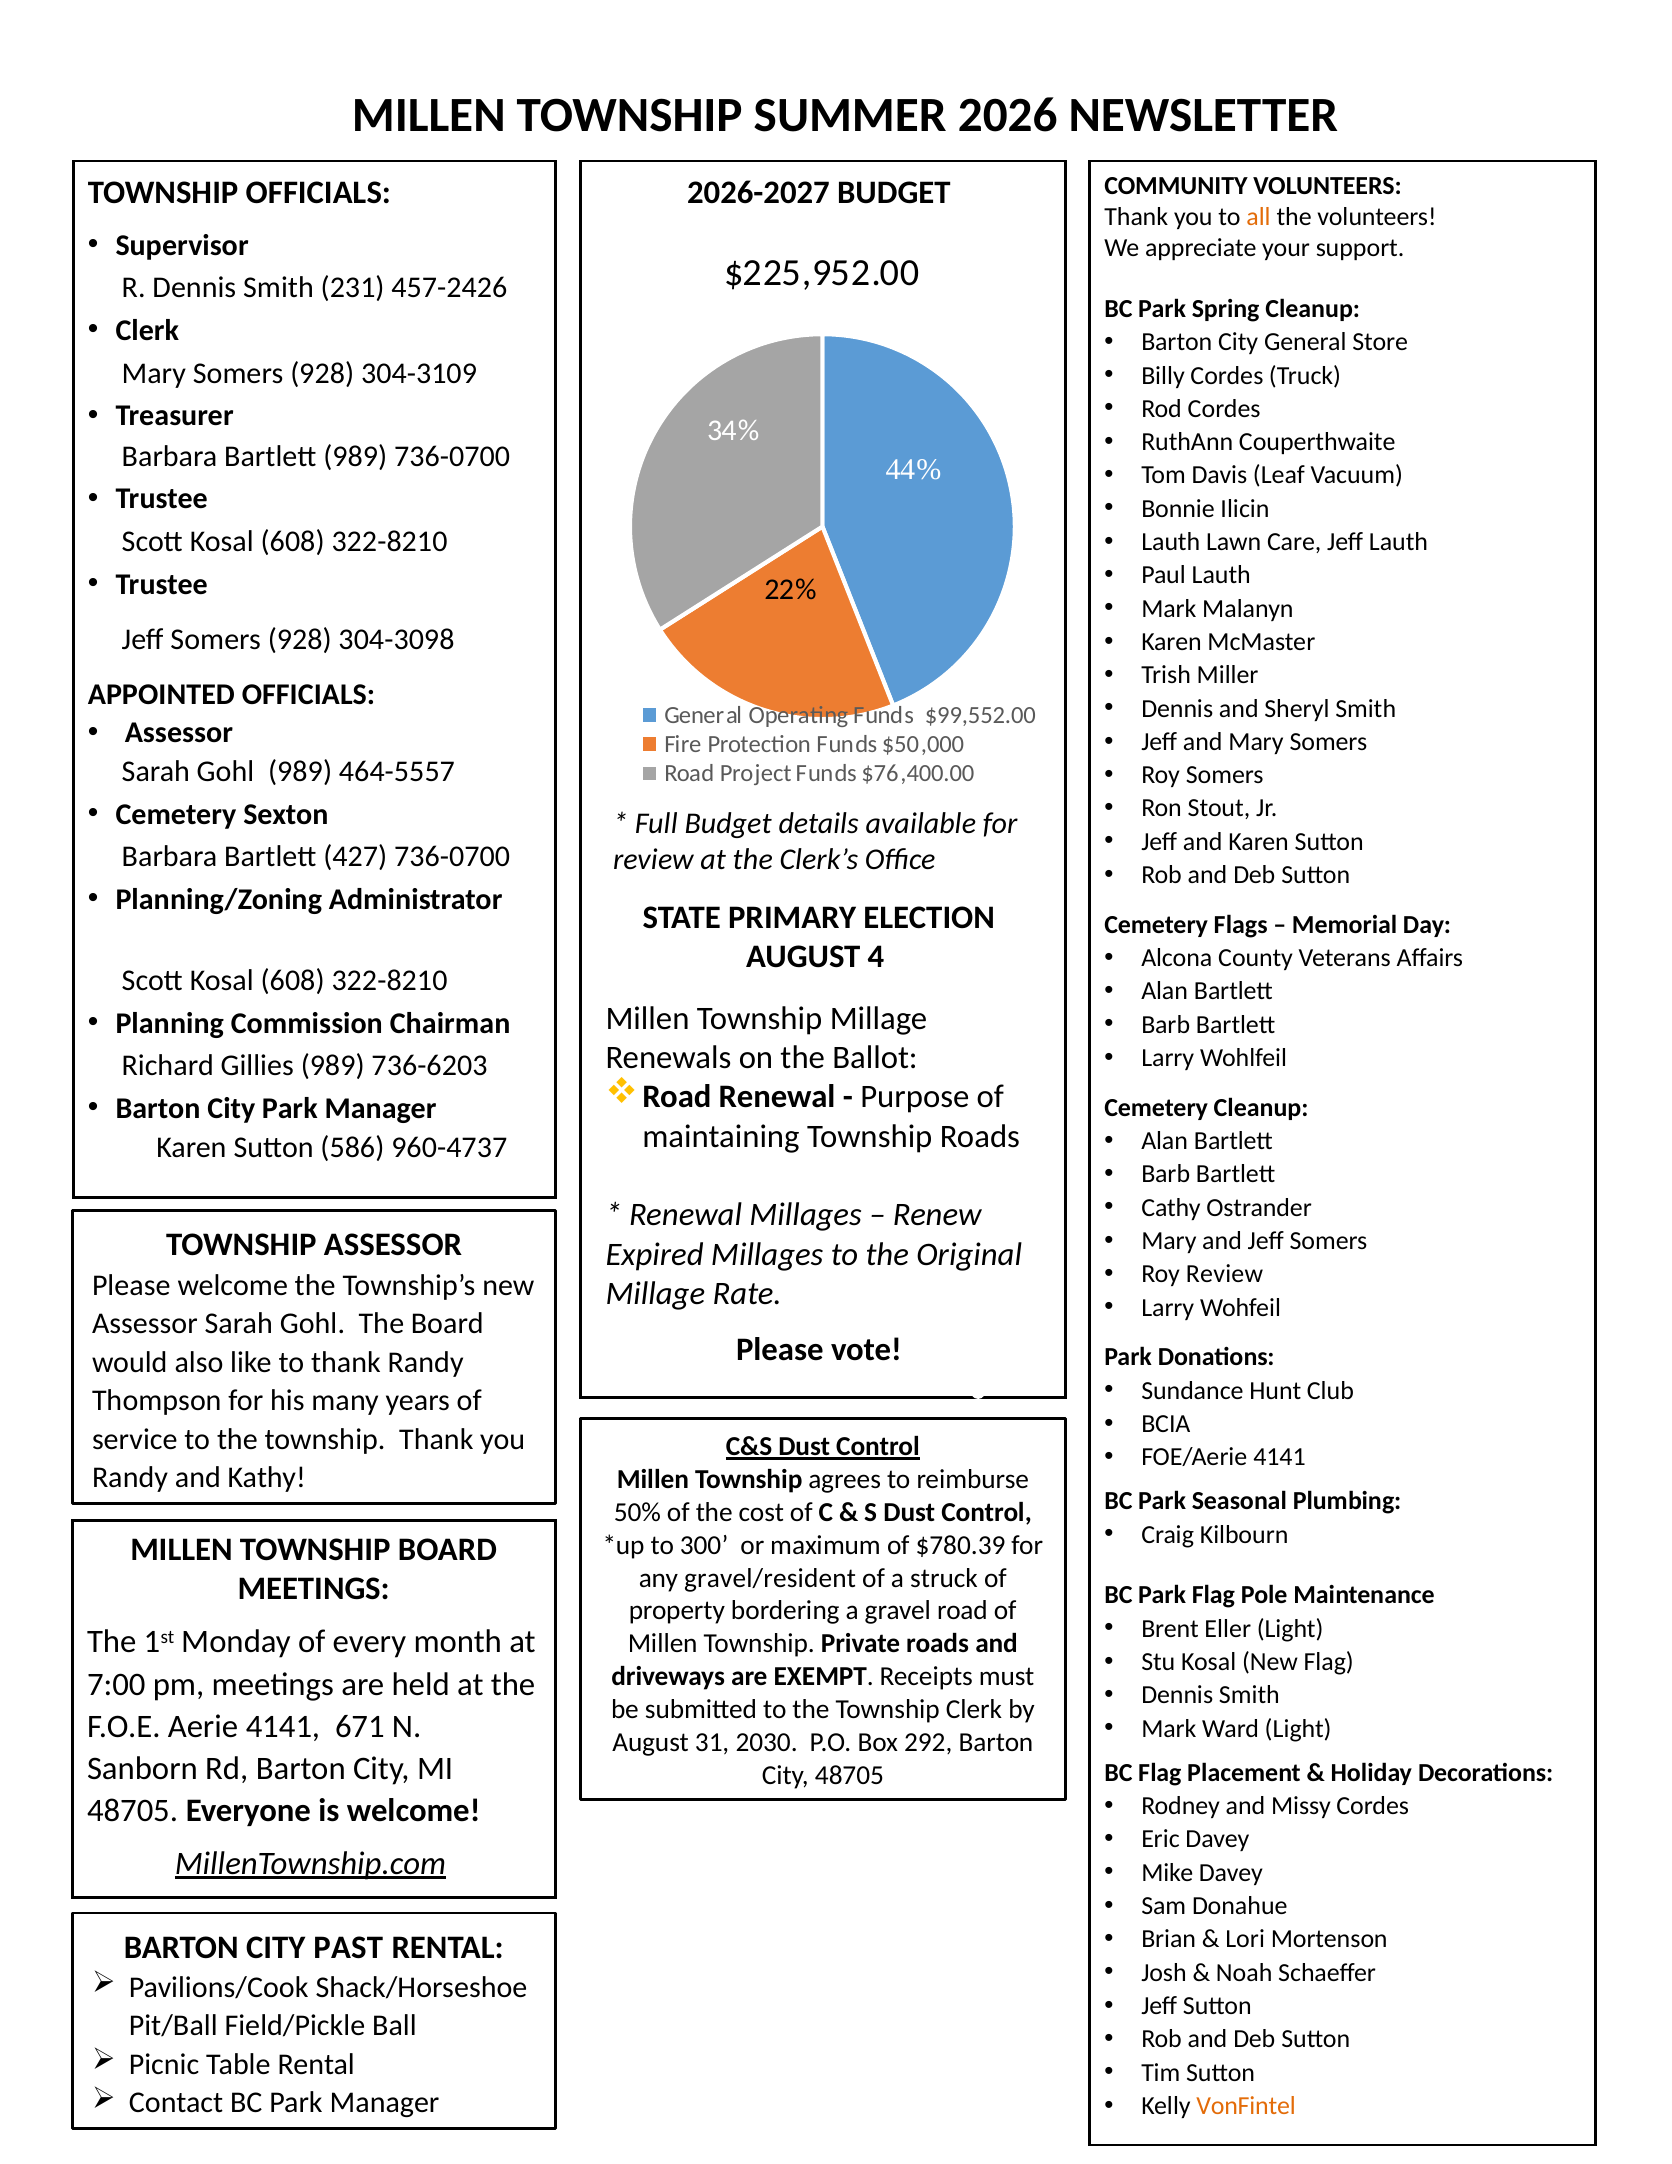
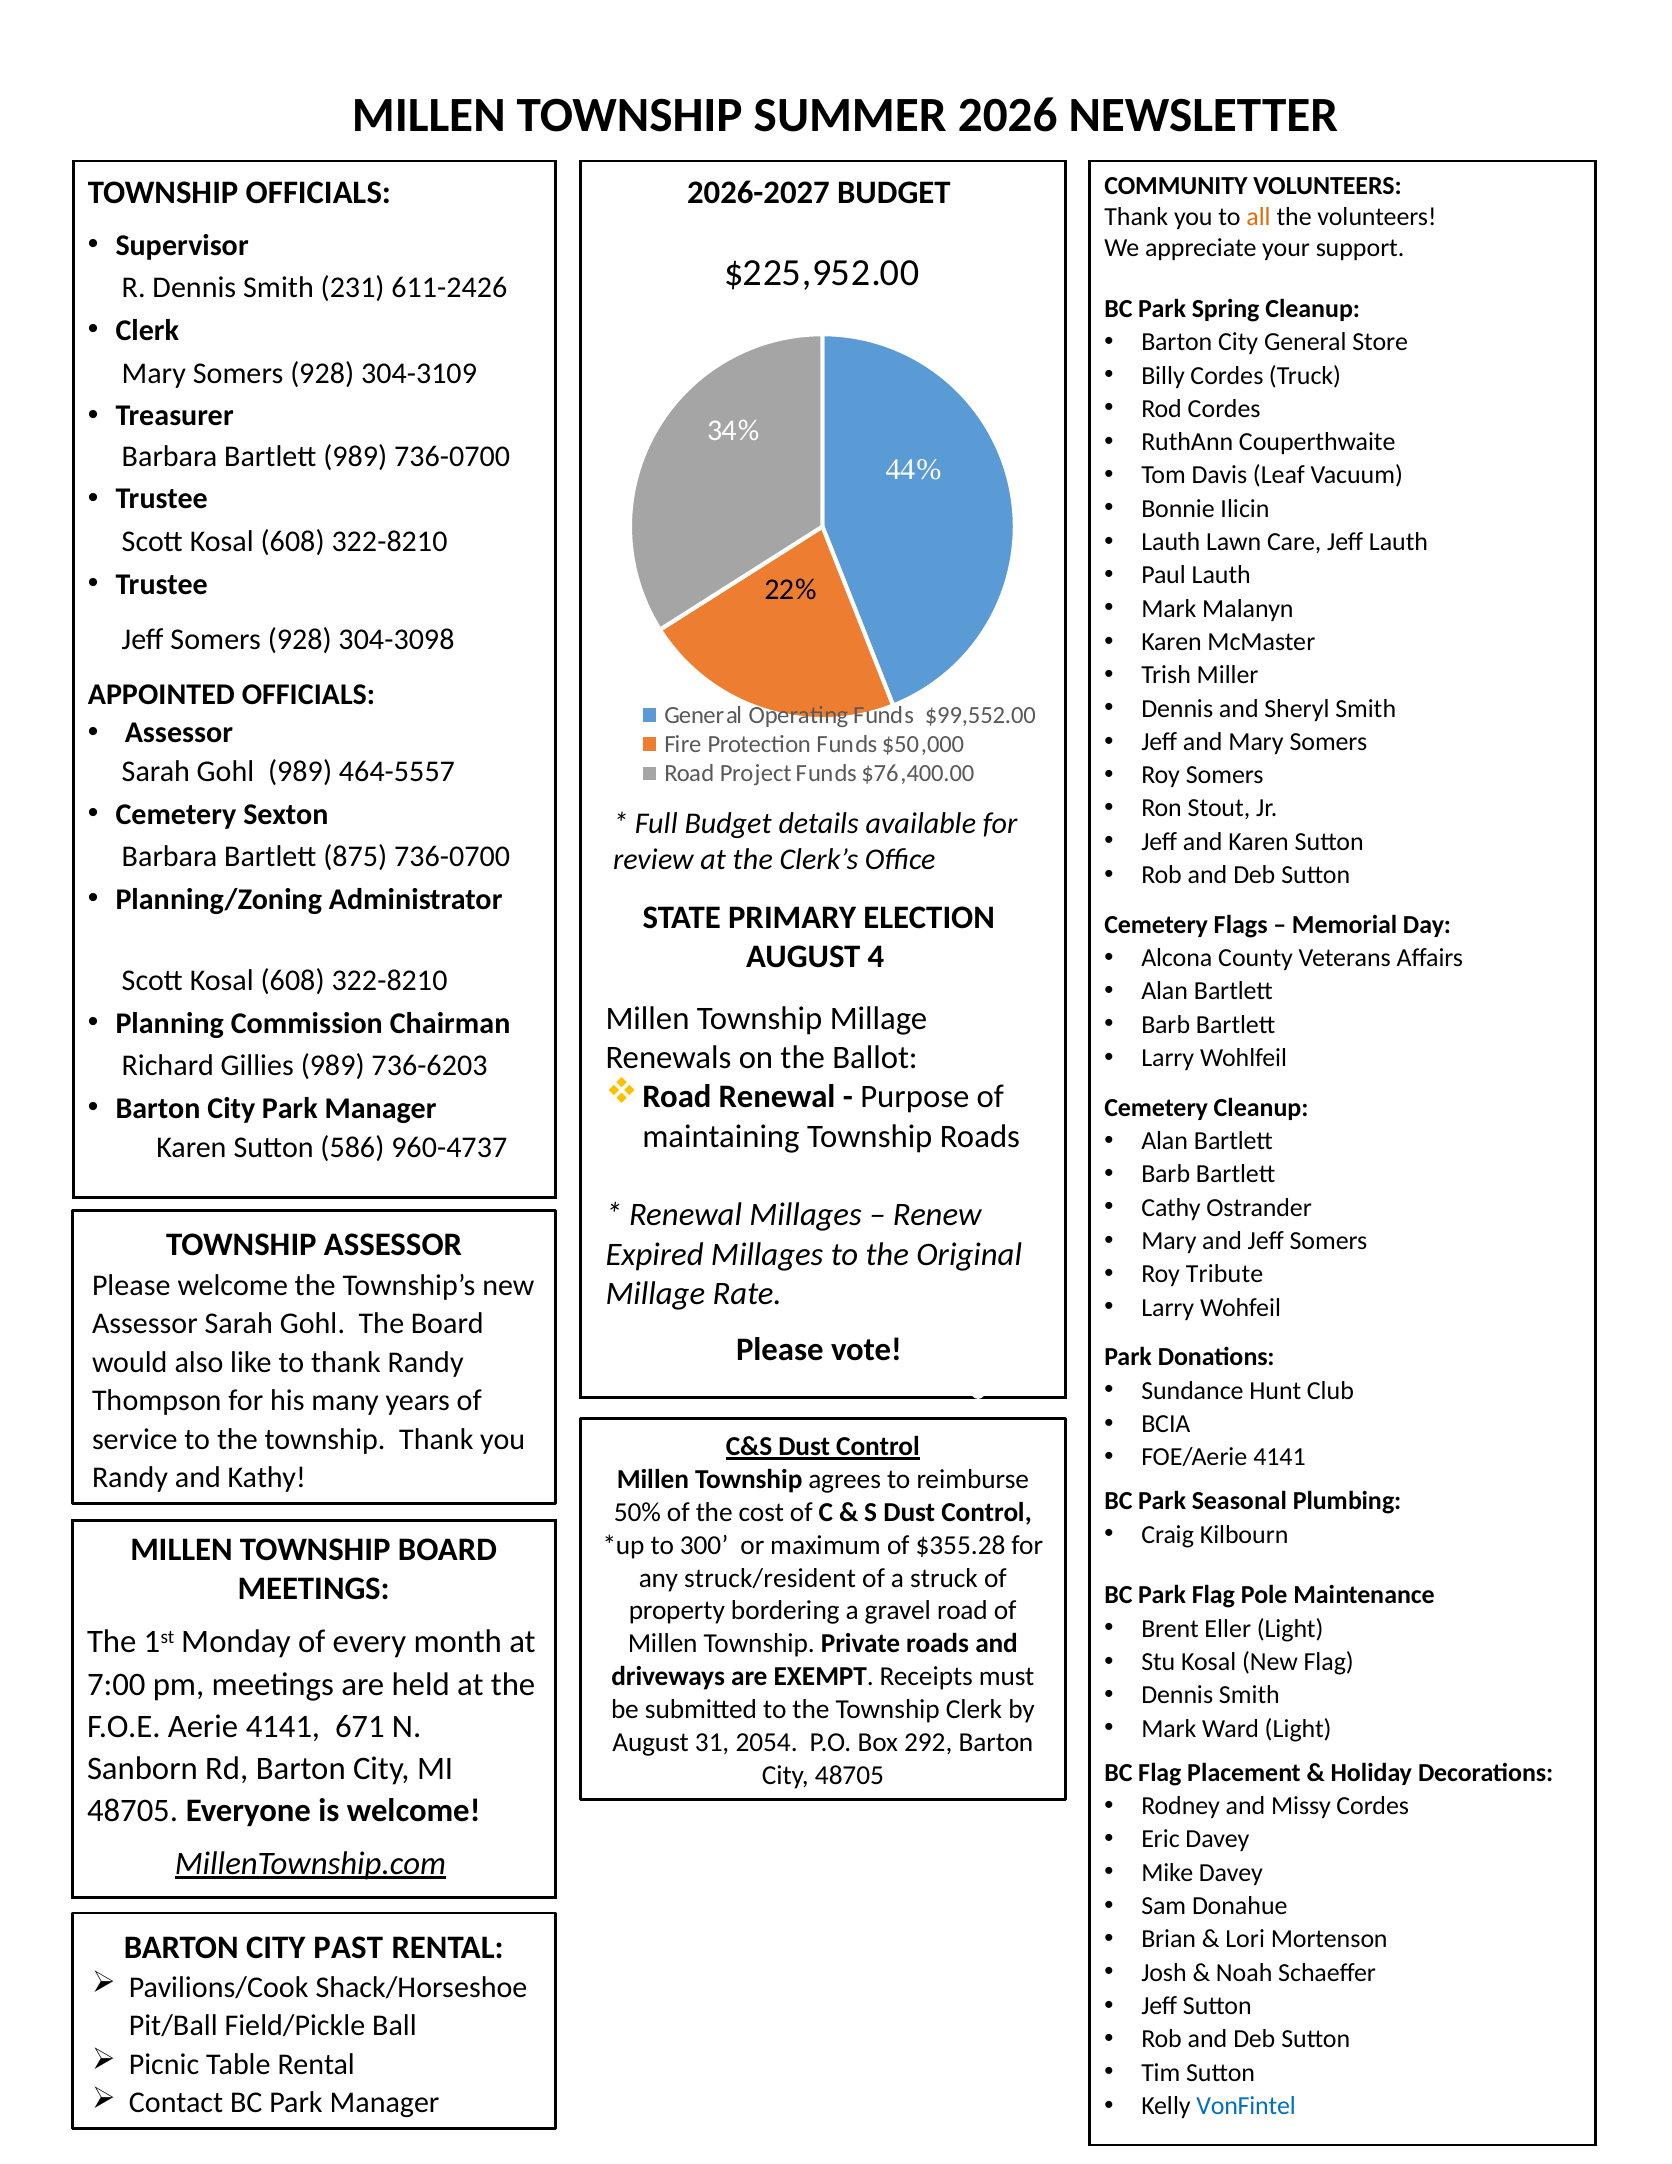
457-2426: 457-2426 -> 611-2426 (449, 288)
427: 427 -> 875 (355, 857)
Roy Review: Review -> Tribute (1225, 1274)
$780.39: $780.39 -> $355.28 (960, 1545)
gravel/resident: gravel/resident -> struck/resident (770, 1578)
2030: 2030 -> 2054 (767, 1742)
VonFintel colour: orange -> blue (1246, 2106)
